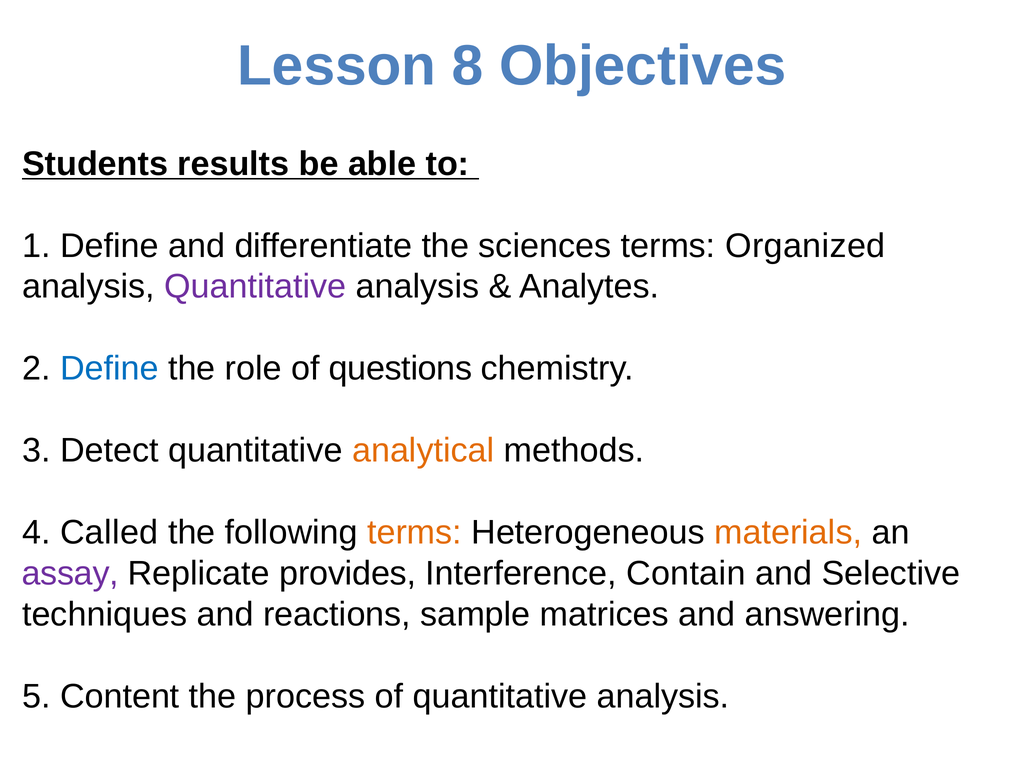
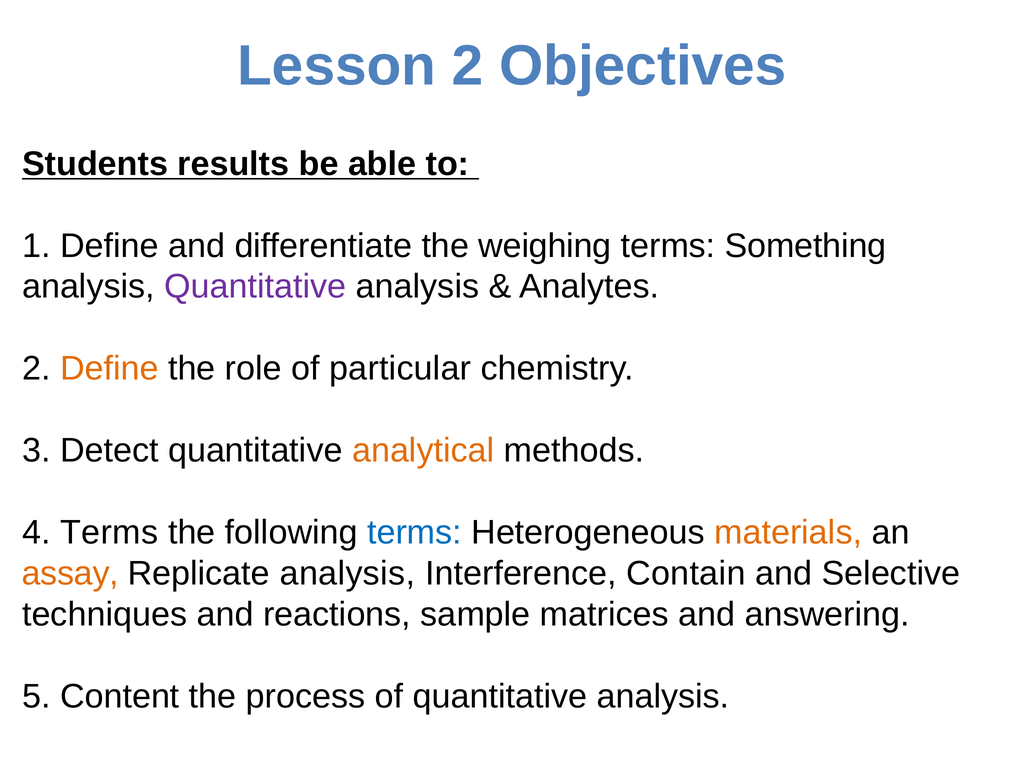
Lesson 8: 8 -> 2 (468, 66)
sciences: sciences -> weighing (545, 246)
Organized: Organized -> Something (806, 246)
Define colour: blue -> orange (109, 369)
questions: questions -> particular (400, 369)
4 Called: Called -> Terms (109, 532)
terms colour: orange -> blue (415, 532)
assay colour: purple -> orange (70, 573)
Replicate provides: provides -> analysis (347, 573)
